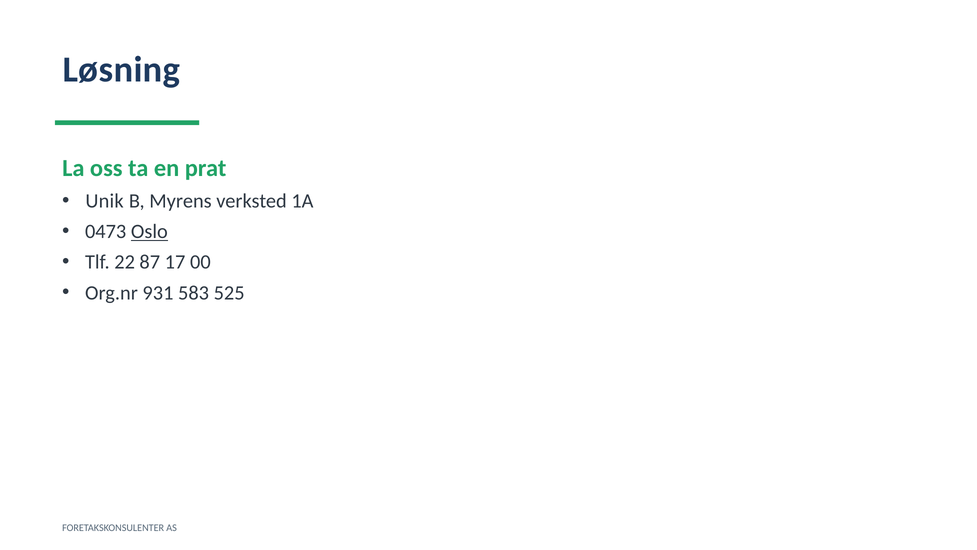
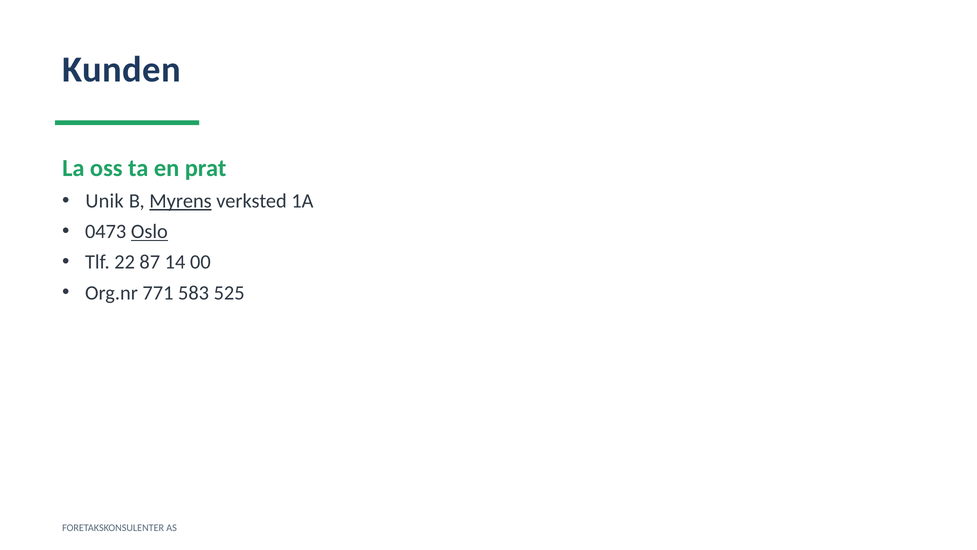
Løsning: Løsning -> Kunden (121, 70)
Myrens underline: none -> present (181, 201)
17: 17 -> 14 (175, 262)
931: 931 -> 771 (158, 293)
